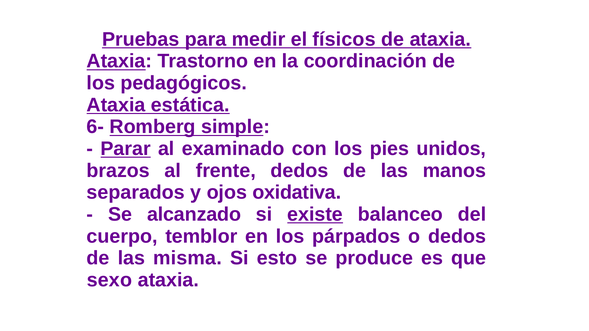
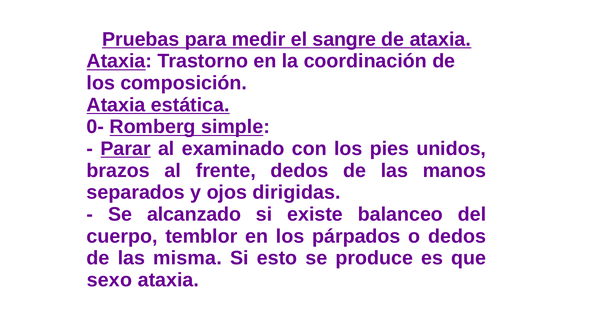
físicos: físicos -> sangre (344, 39)
pedagógicos: pedagógicos -> composición (184, 83)
6-: 6- -> 0- (95, 127)
oxidativa: oxidativa -> dirigidas (297, 193)
existe underline: present -> none (315, 215)
